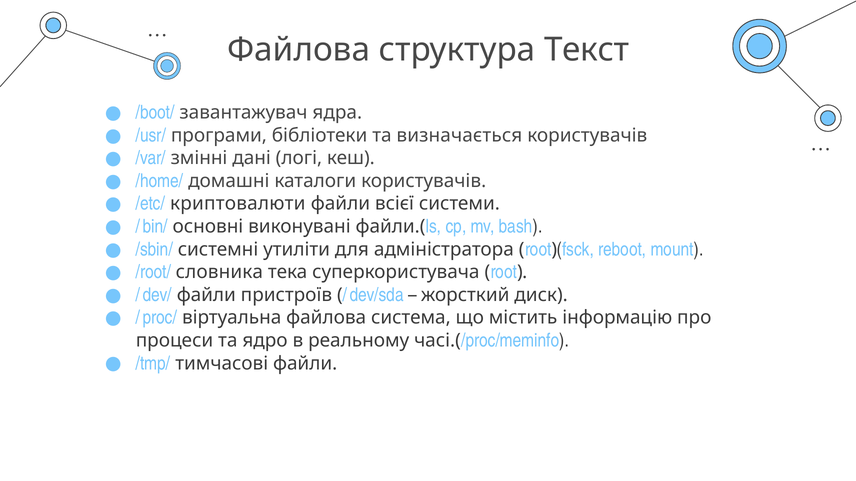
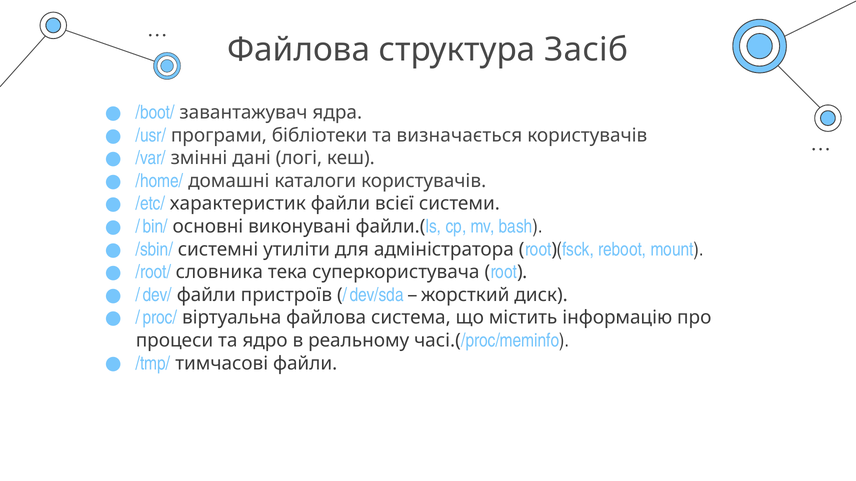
Текст: Текст -> Засіб (586, 50)
криптовалюти: криптовалюти -> характеристик (238, 204)
